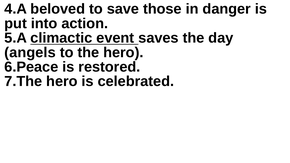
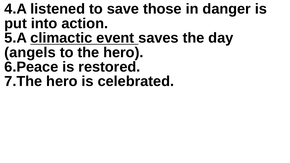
beloved: beloved -> listened (58, 9)
